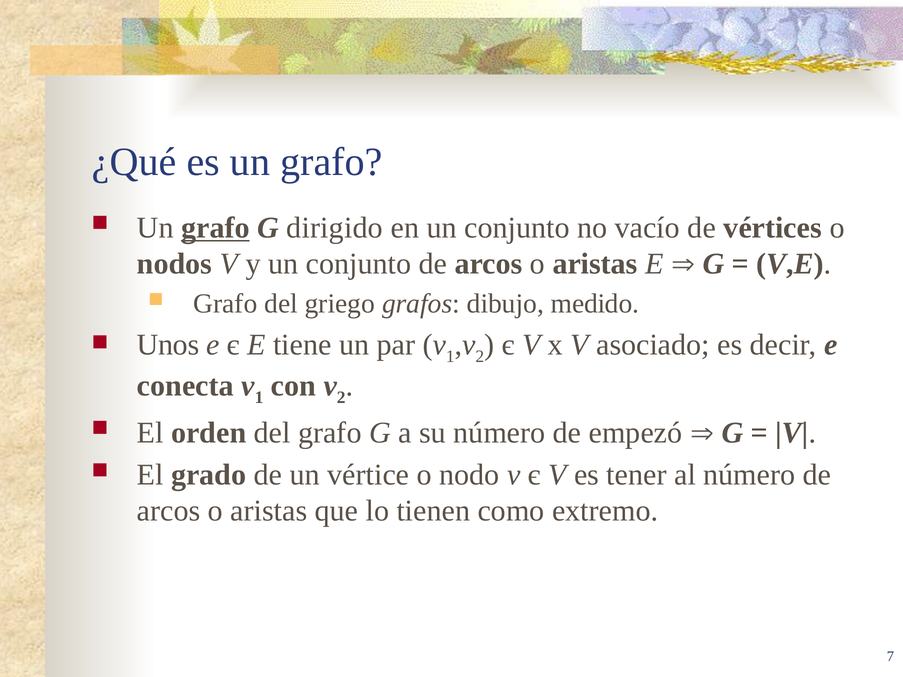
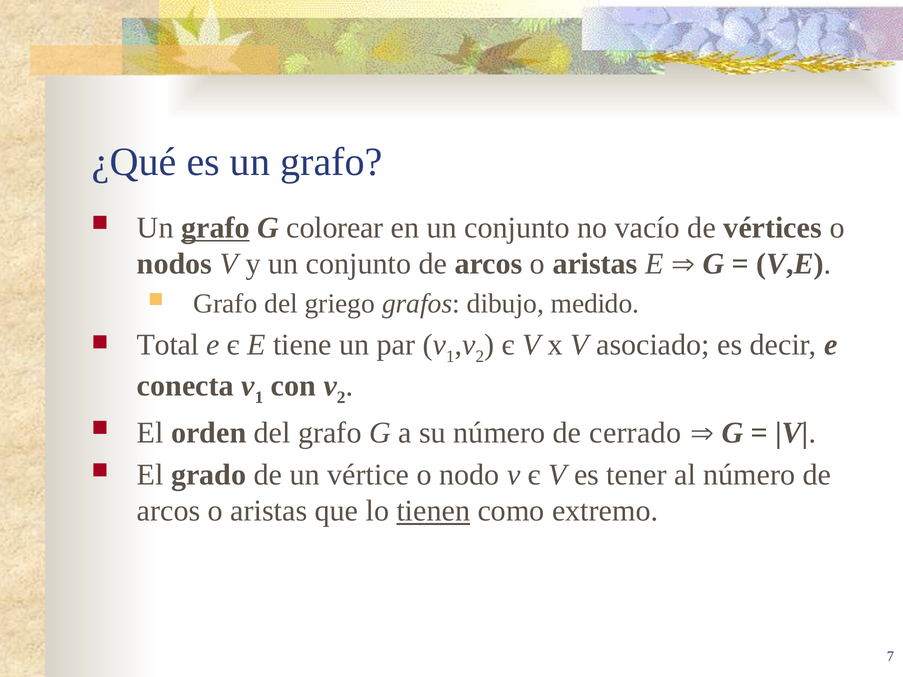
dirigido: dirigido -> colorear (335, 228)
Unos: Unos -> Total (168, 345)
empezó: empezó -> cerrado (635, 433)
tienen underline: none -> present (433, 511)
